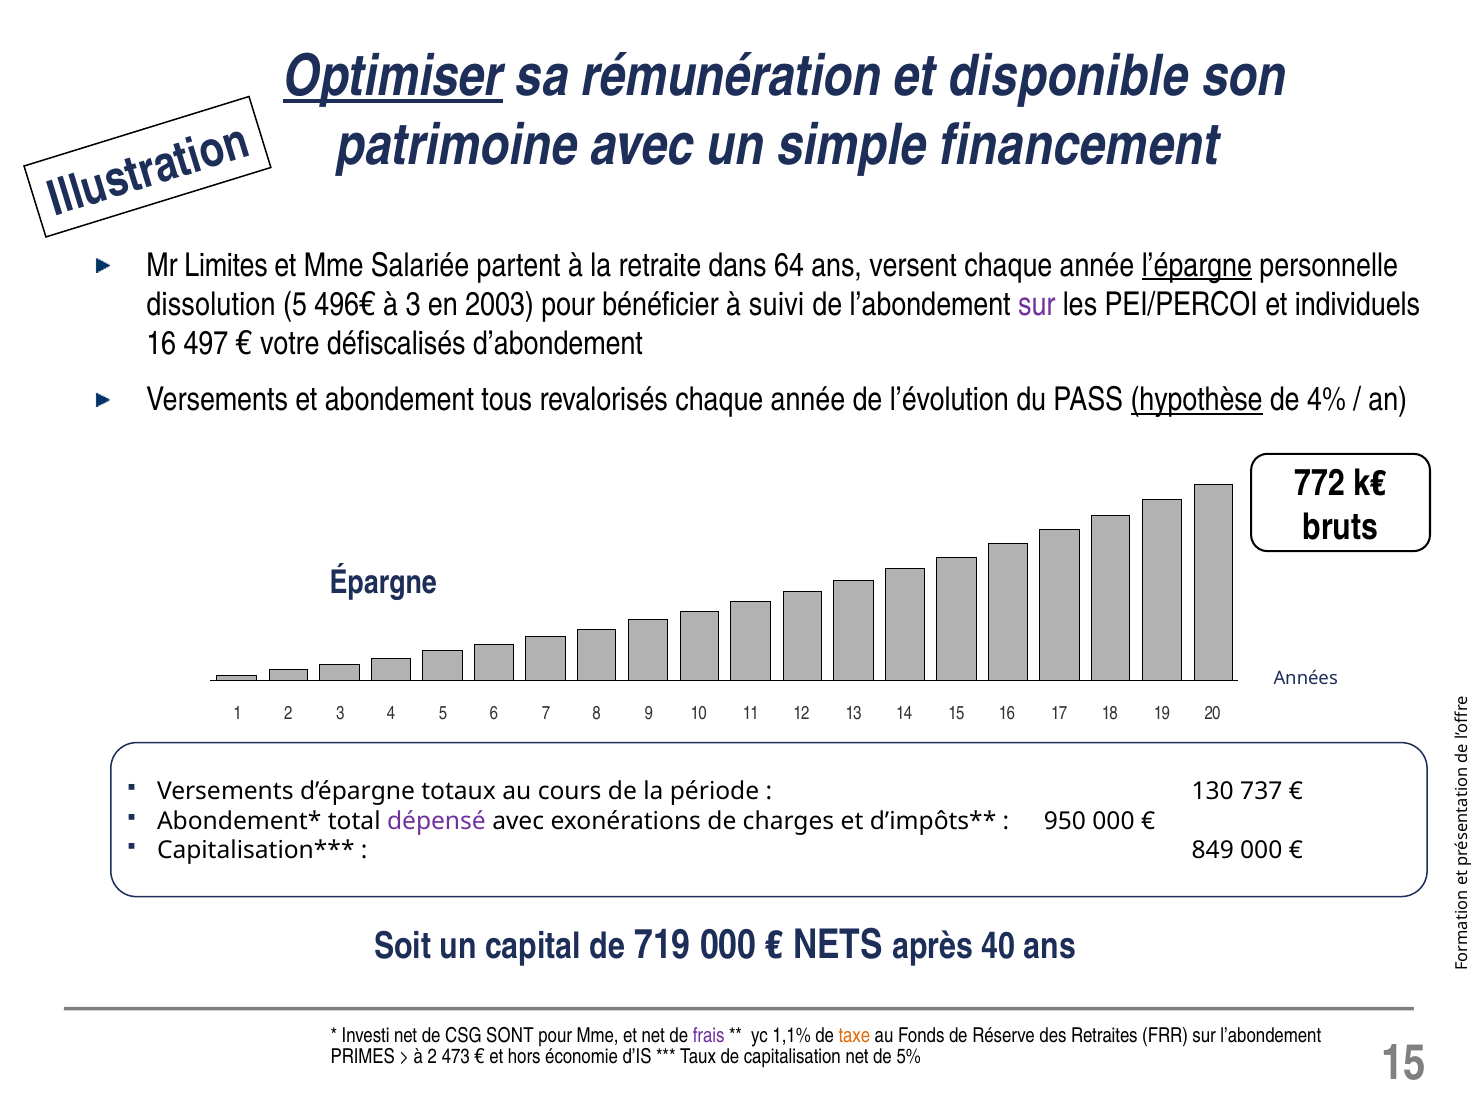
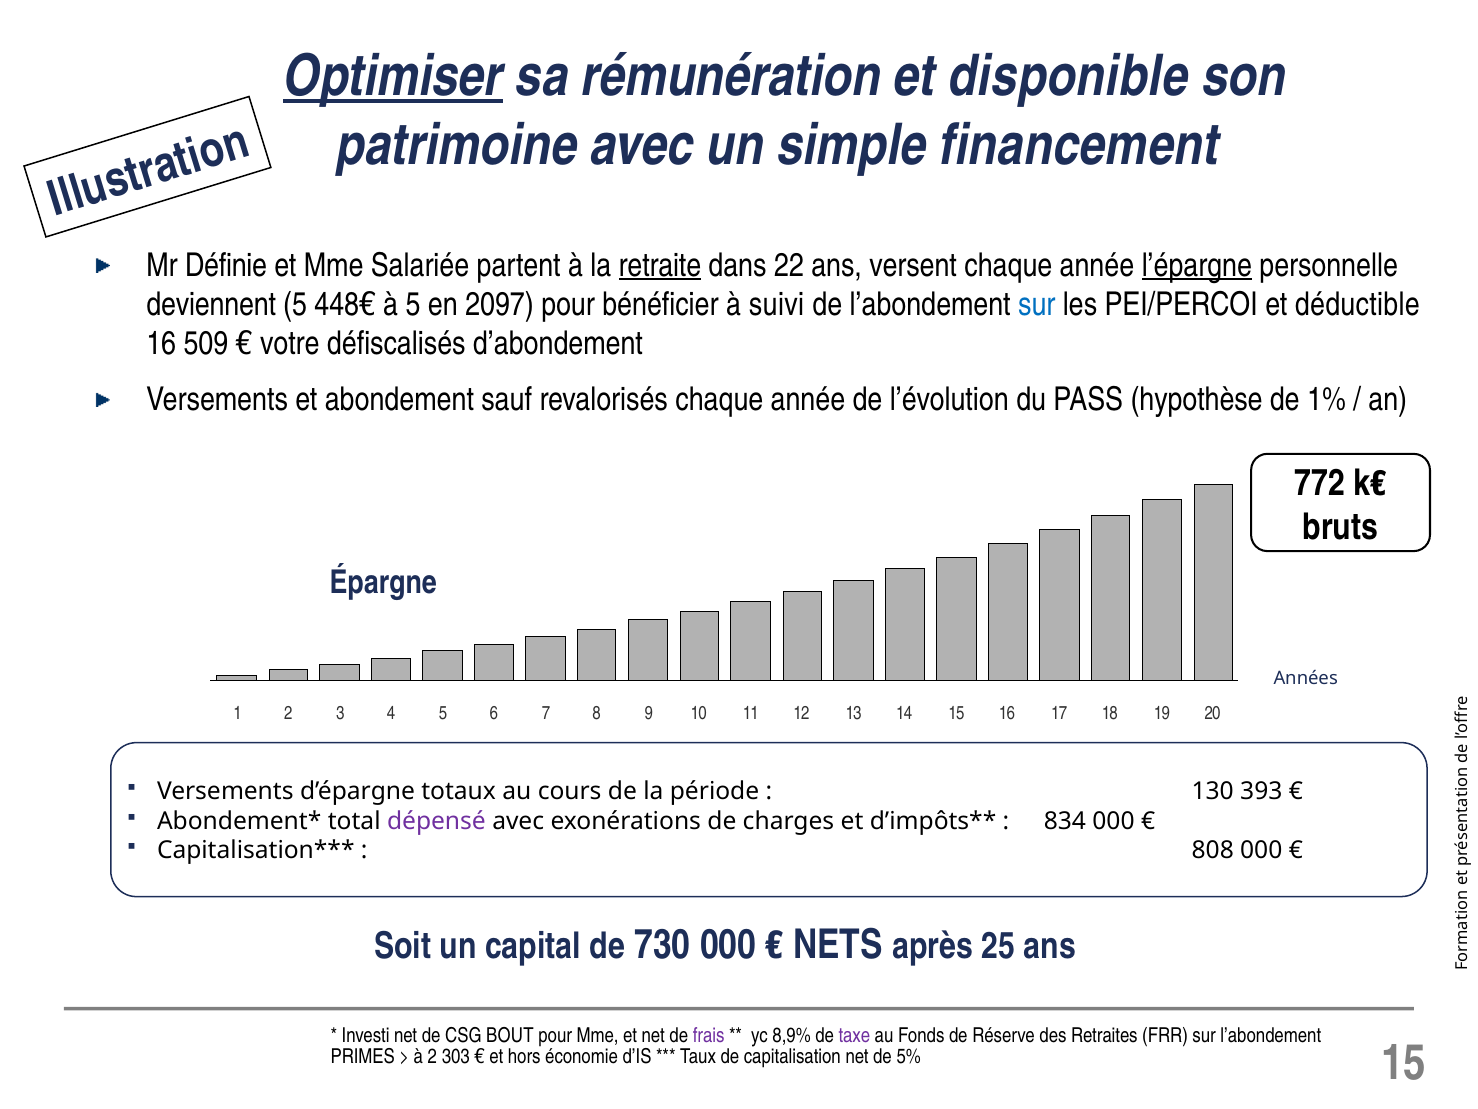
Limites: Limites -> Définie (226, 265)
retraite underline: none -> present (660, 265)
64: 64 -> 22 (789, 265)
dissolution: dissolution -> deviennent (211, 305)
496€: 496€ -> 448€ (345, 305)
à 3: 3 -> 5 (413, 305)
2003: 2003 -> 2097 (500, 305)
sur colour: purple -> blue (1037, 305)
individuels: individuels -> déductible (1357, 305)
497: 497 -> 509 (206, 344)
tous: tous -> sauf (507, 400)
hypothèse underline: present -> none (1197, 400)
4%: 4% -> 1% (1327, 400)
737: 737 -> 393 (1261, 791)
950: 950 -> 834 (1065, 821)
849: 849 -> 808 (1213, 850)
719: 719 -> 730 (663, 944)
40: 40 -> 25 (999, 946)
SONT: SONT -> BOUT (510, 1035)
1,1%: 1,1% -> 8,9% (792, 1035)
taxe colour: orange -> purple (854, 1035)
473: 473 -> 303 (456, 1056)
